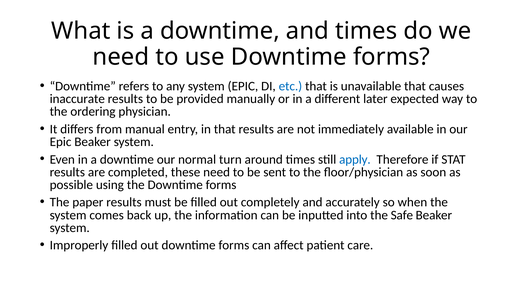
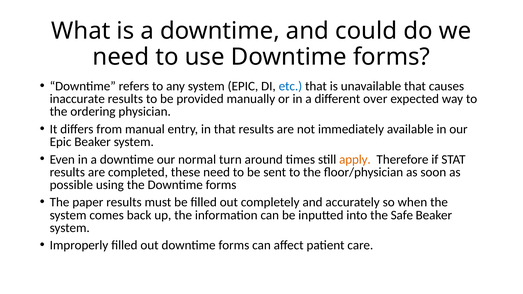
and times: times -> could (366, 31)
later: later -> over (375, 99)
apply colour: blue -> orange (355, 159)
